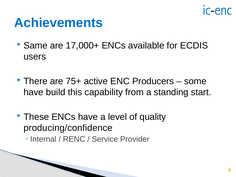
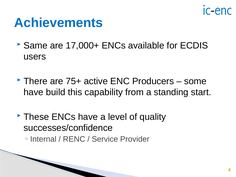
producing/confidence: producing/confidence -> successes/confidence (68, 128)
